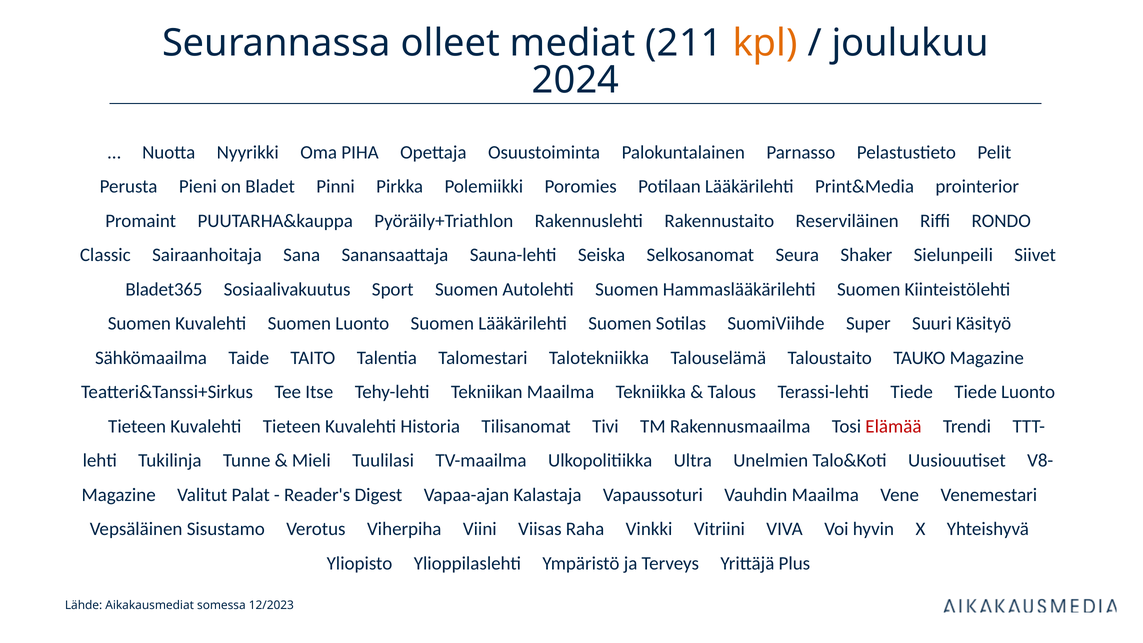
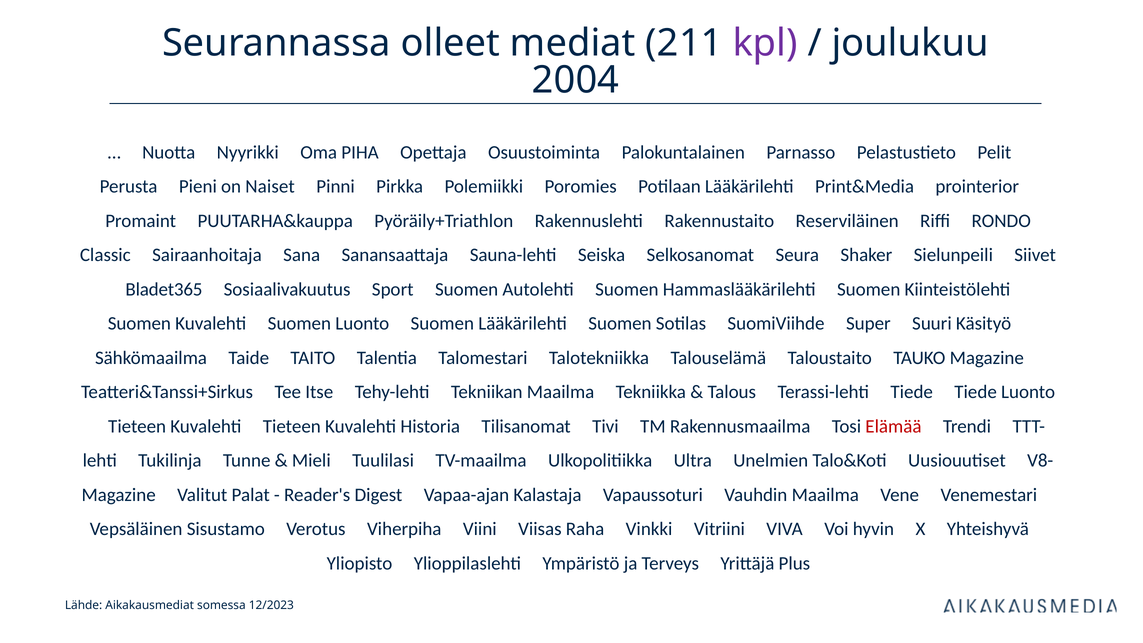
kpl colour: orange -> purple (765, 43)
2024: 2024 -> 2004 (576, 80)
Bladet: Bladet -> Naiset (270, 187)
